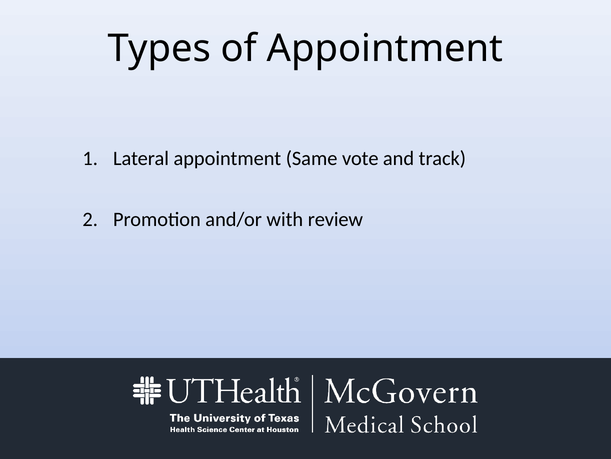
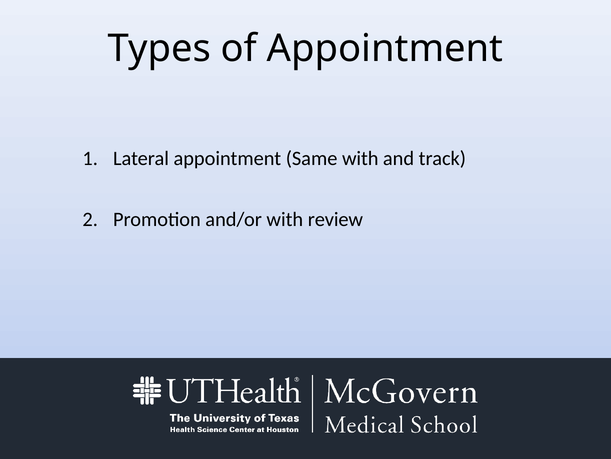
Same vote: vote -> with (360, 158)
